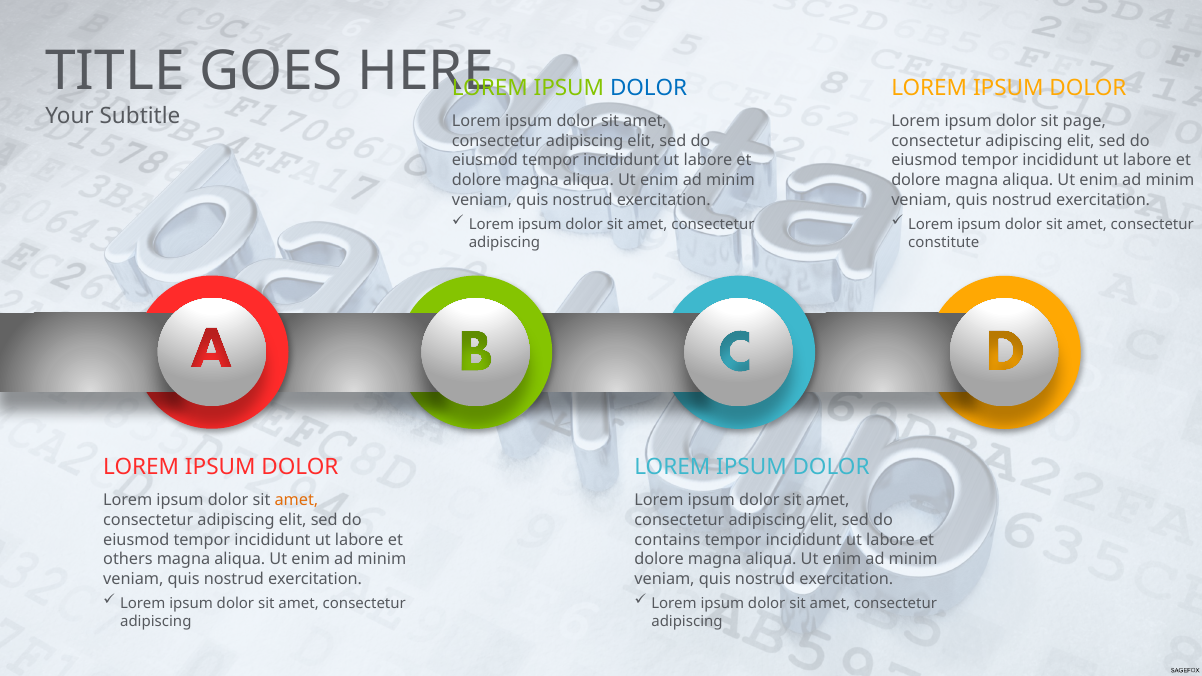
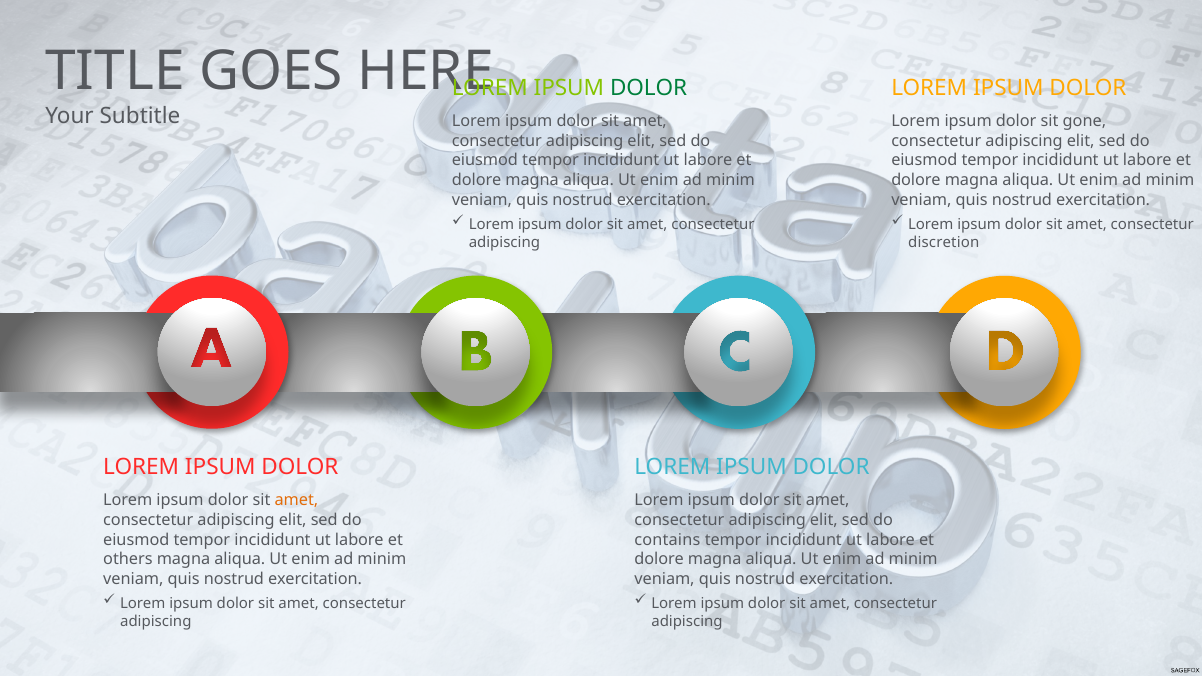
DOLOR colour: blue -> green (649, 88)
page: page -> gone (1084, 121)
constitute: constitute -> discretion (944, 242)
